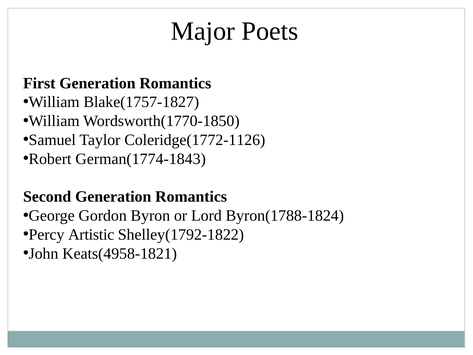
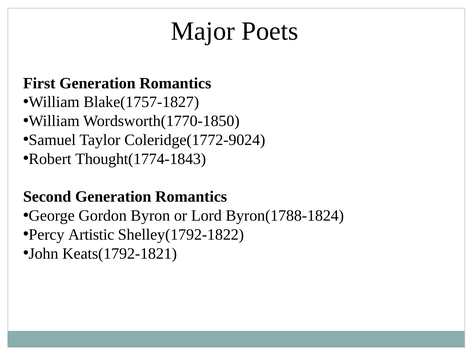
Coleridge(1772-1126: Coleridge(1772-1126 -> Coleridge(1772-9024 (195, 140)
German(1774-1843: German(1774-1843 -> Thought(1774-1843 (141, 159)
Keats(4958-1821: Keats(4958-1821 -> Keats(1792-1821 (120, 253)
